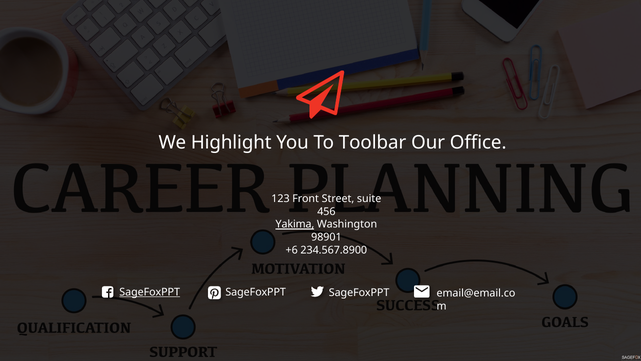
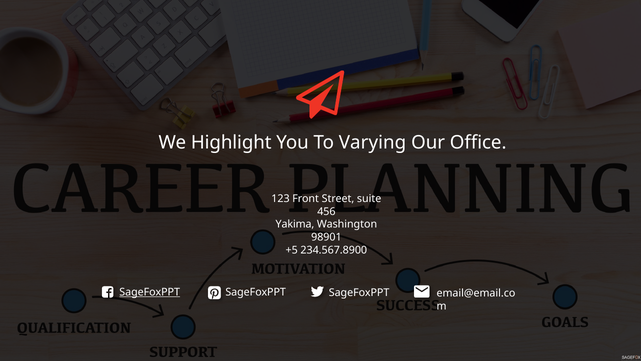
Toolbar: Toolbar -> Varying (373, 142)
Yakima underline: present -> none (295, 224)
+6: +6 -> +5 (292, 250)
